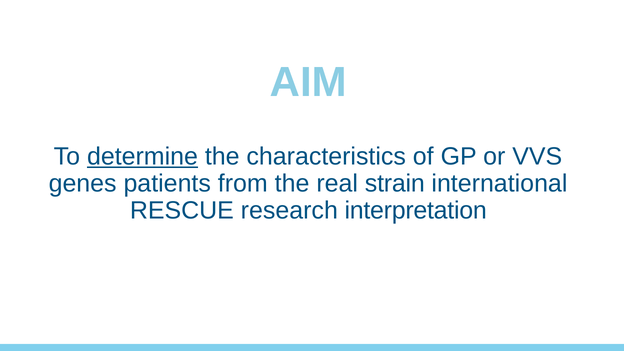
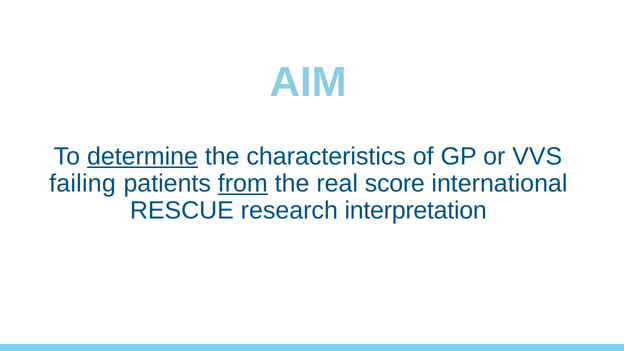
genes: genes -> failing (82, 184)
from underline: none -> present (243, 184)
strain: strain -> score (395, 184)
